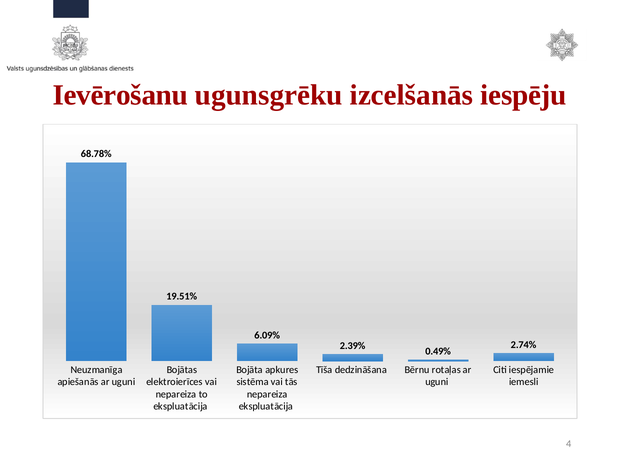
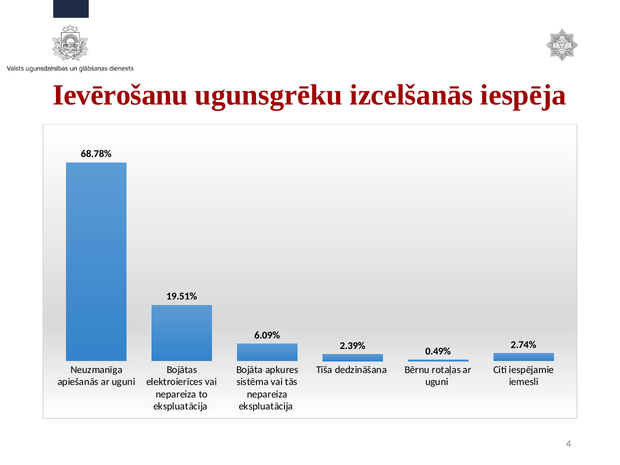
iespēju: iespēju -> iespēja (523, 95)
